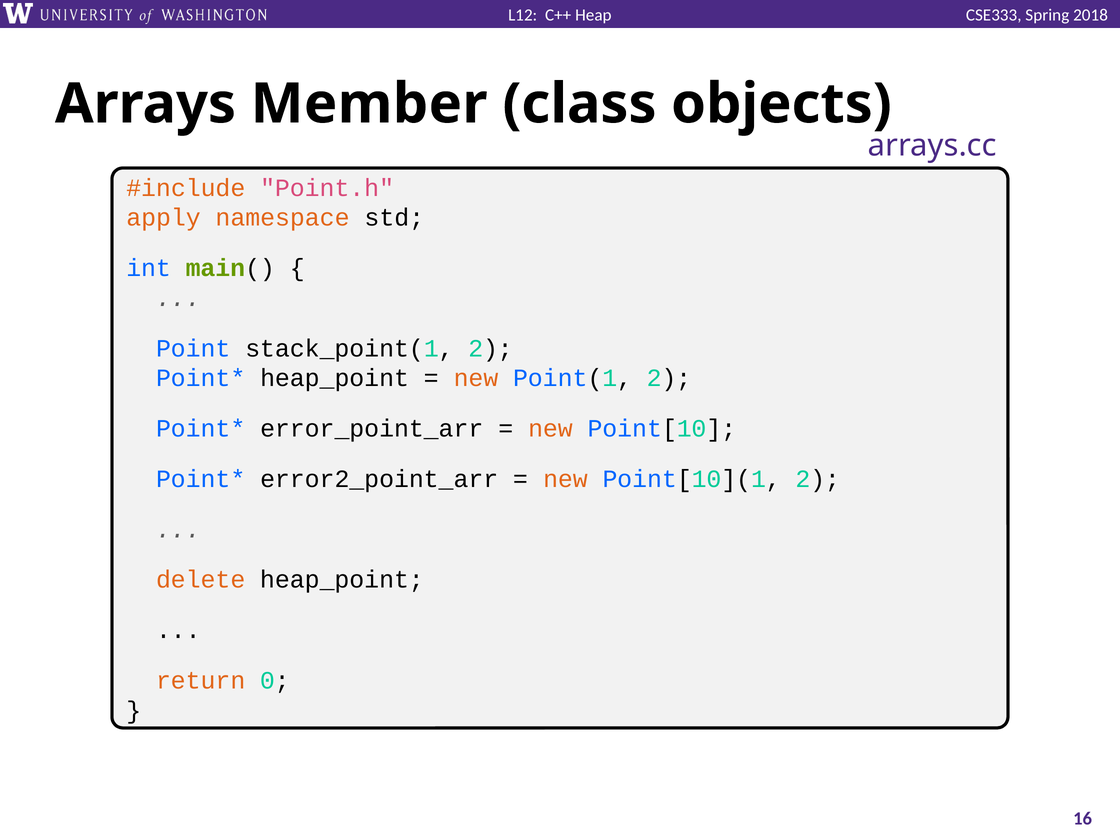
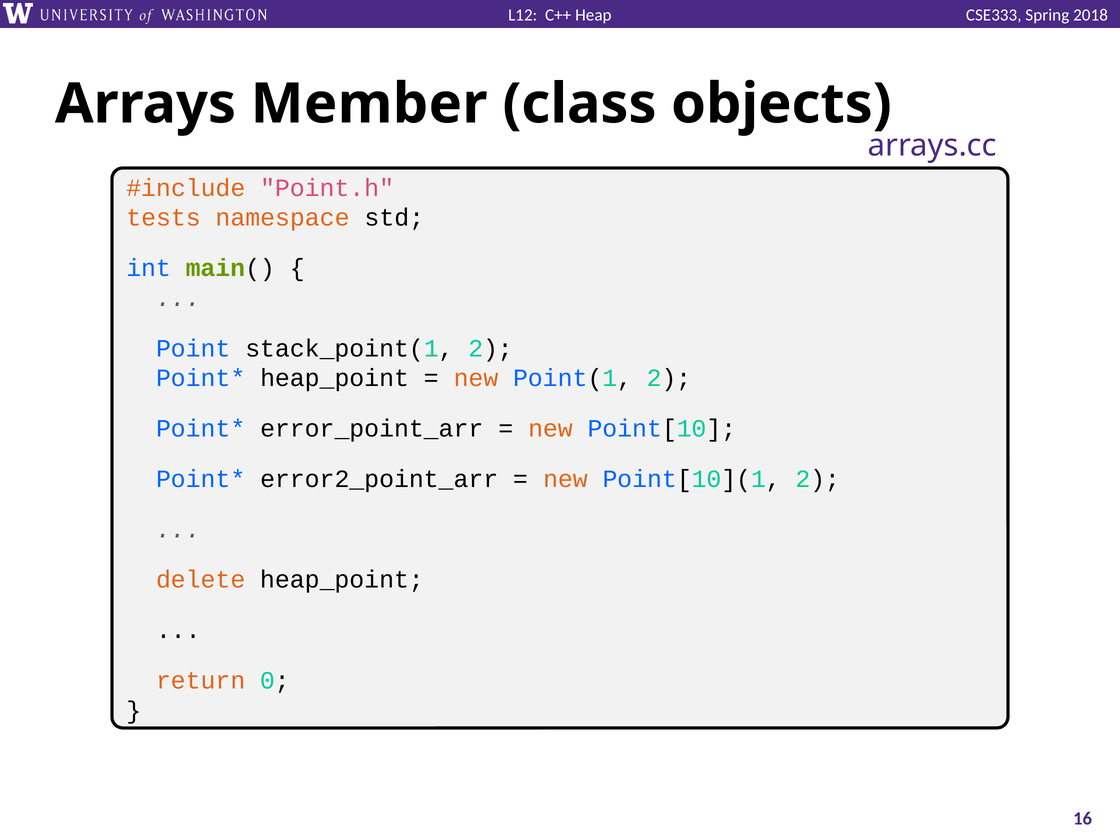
apply: apply -> tests (164, 218)
